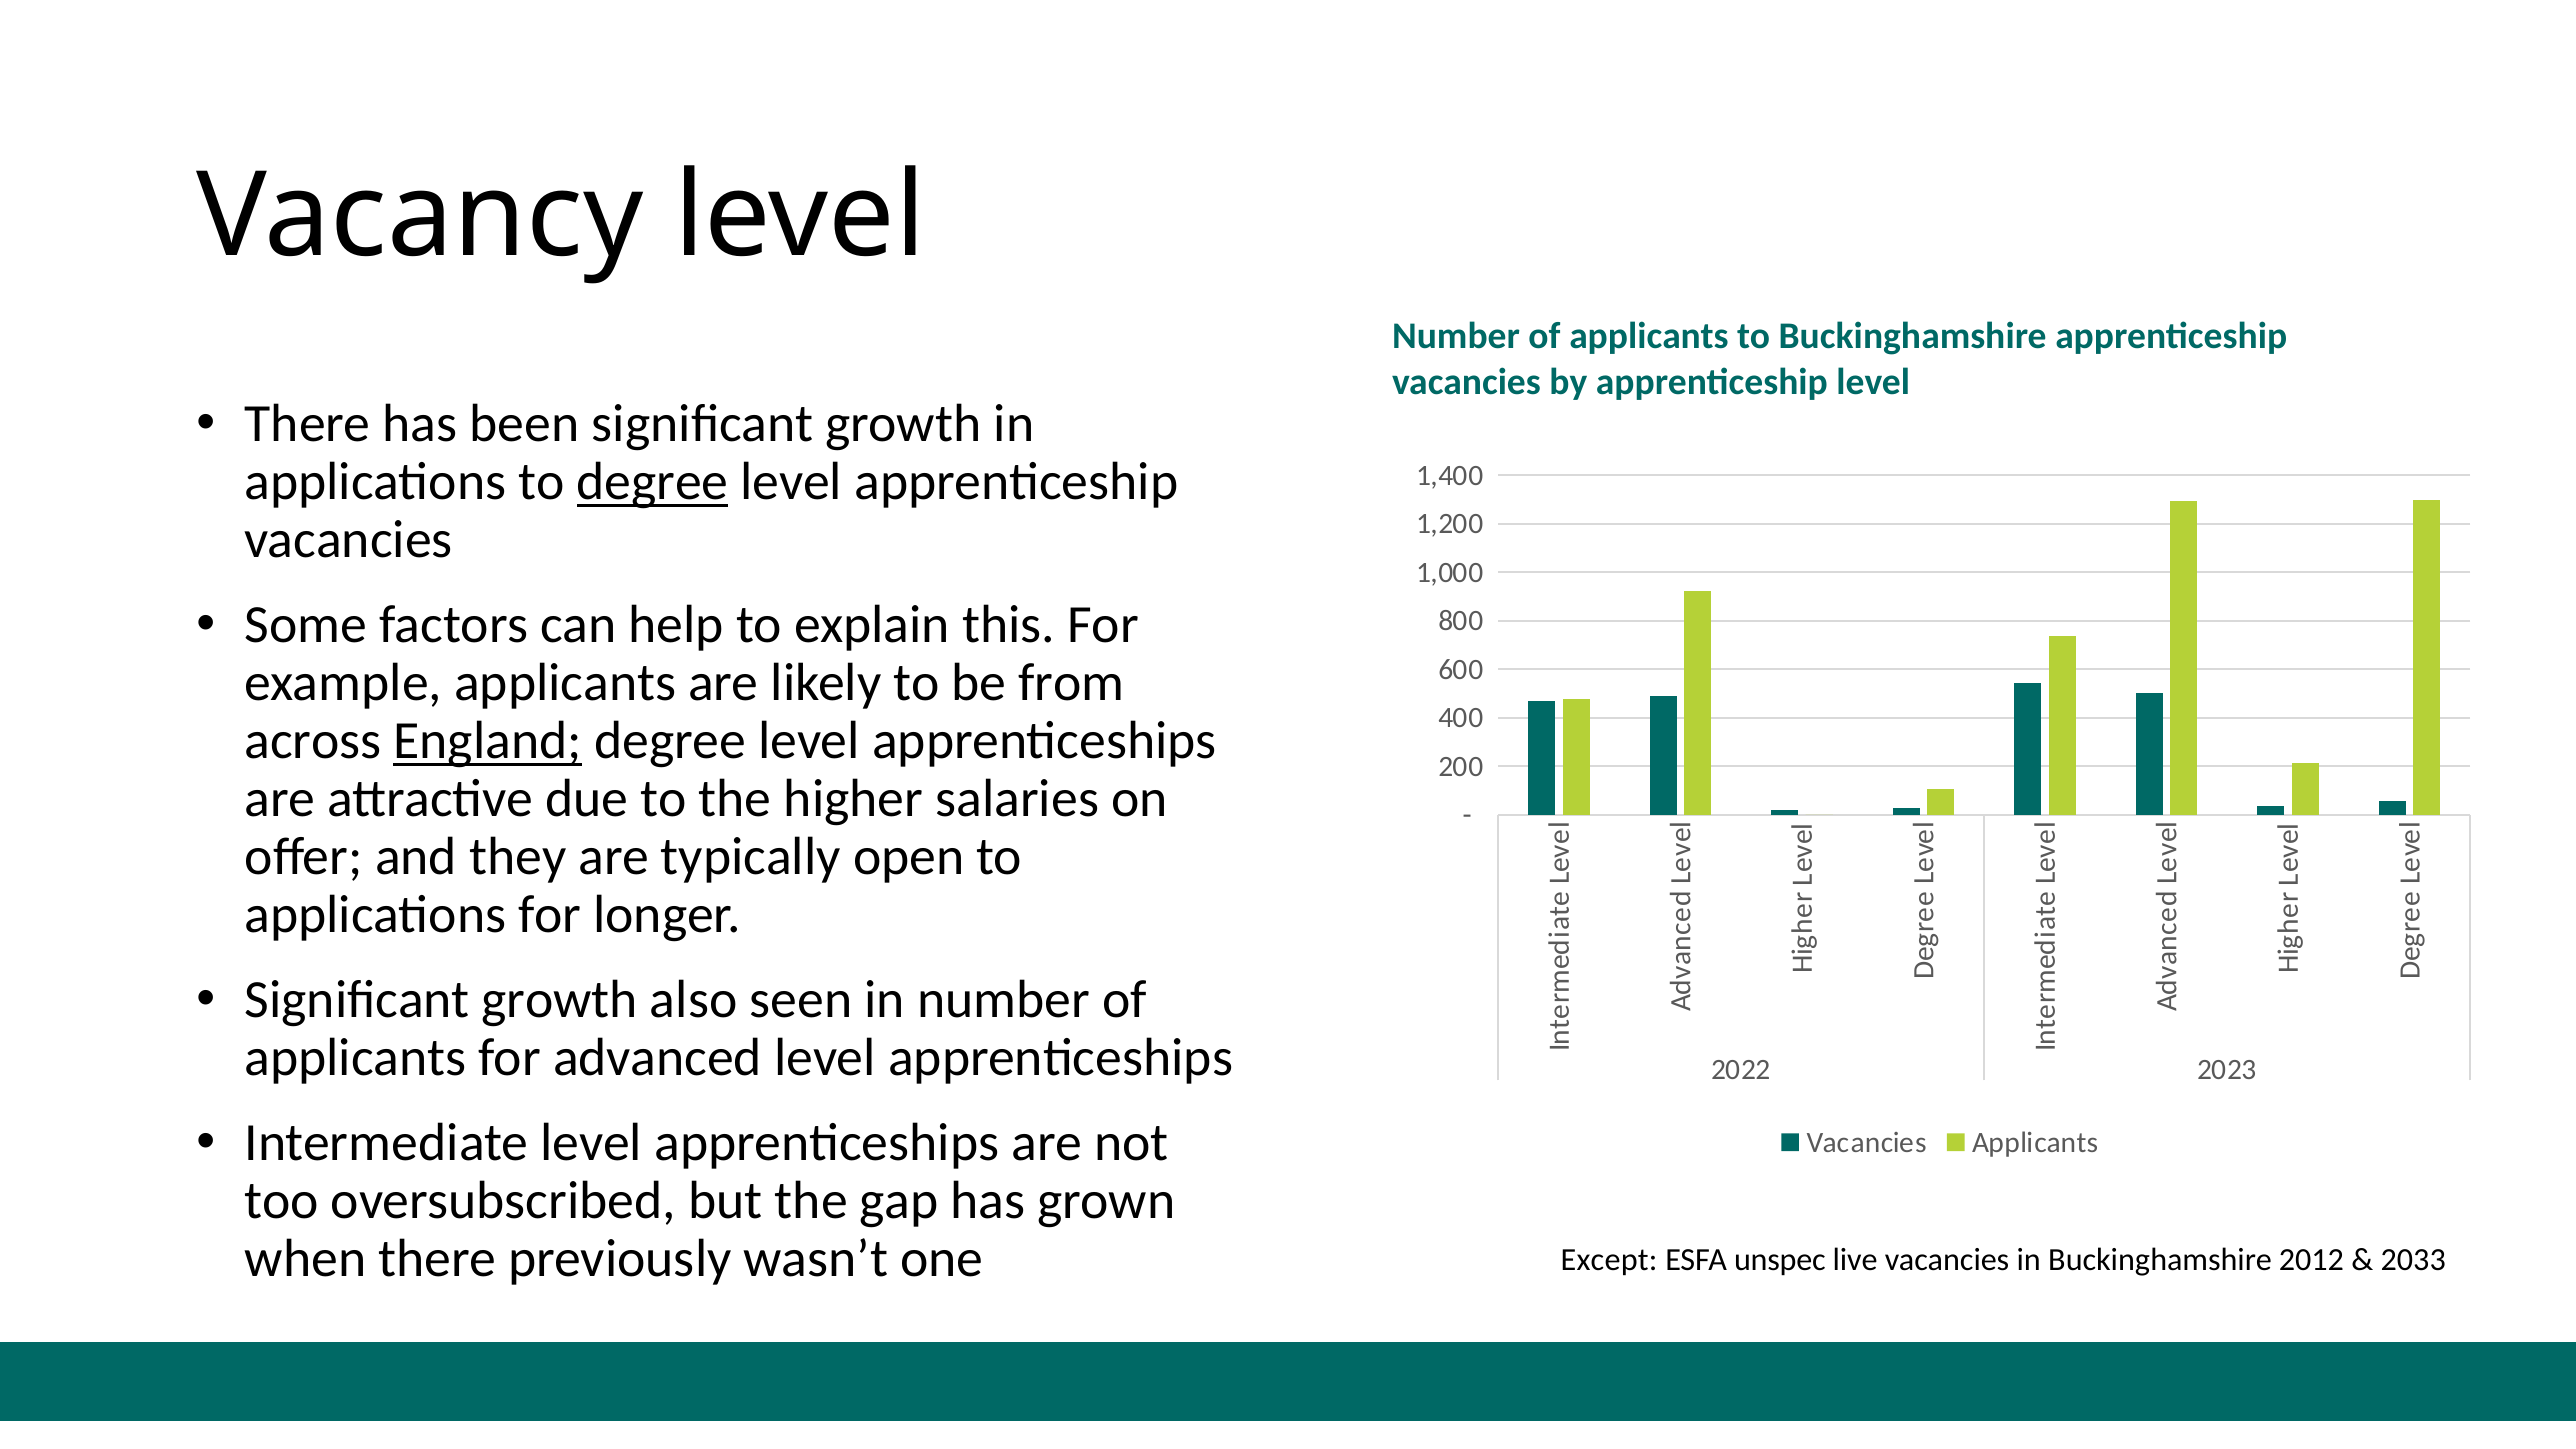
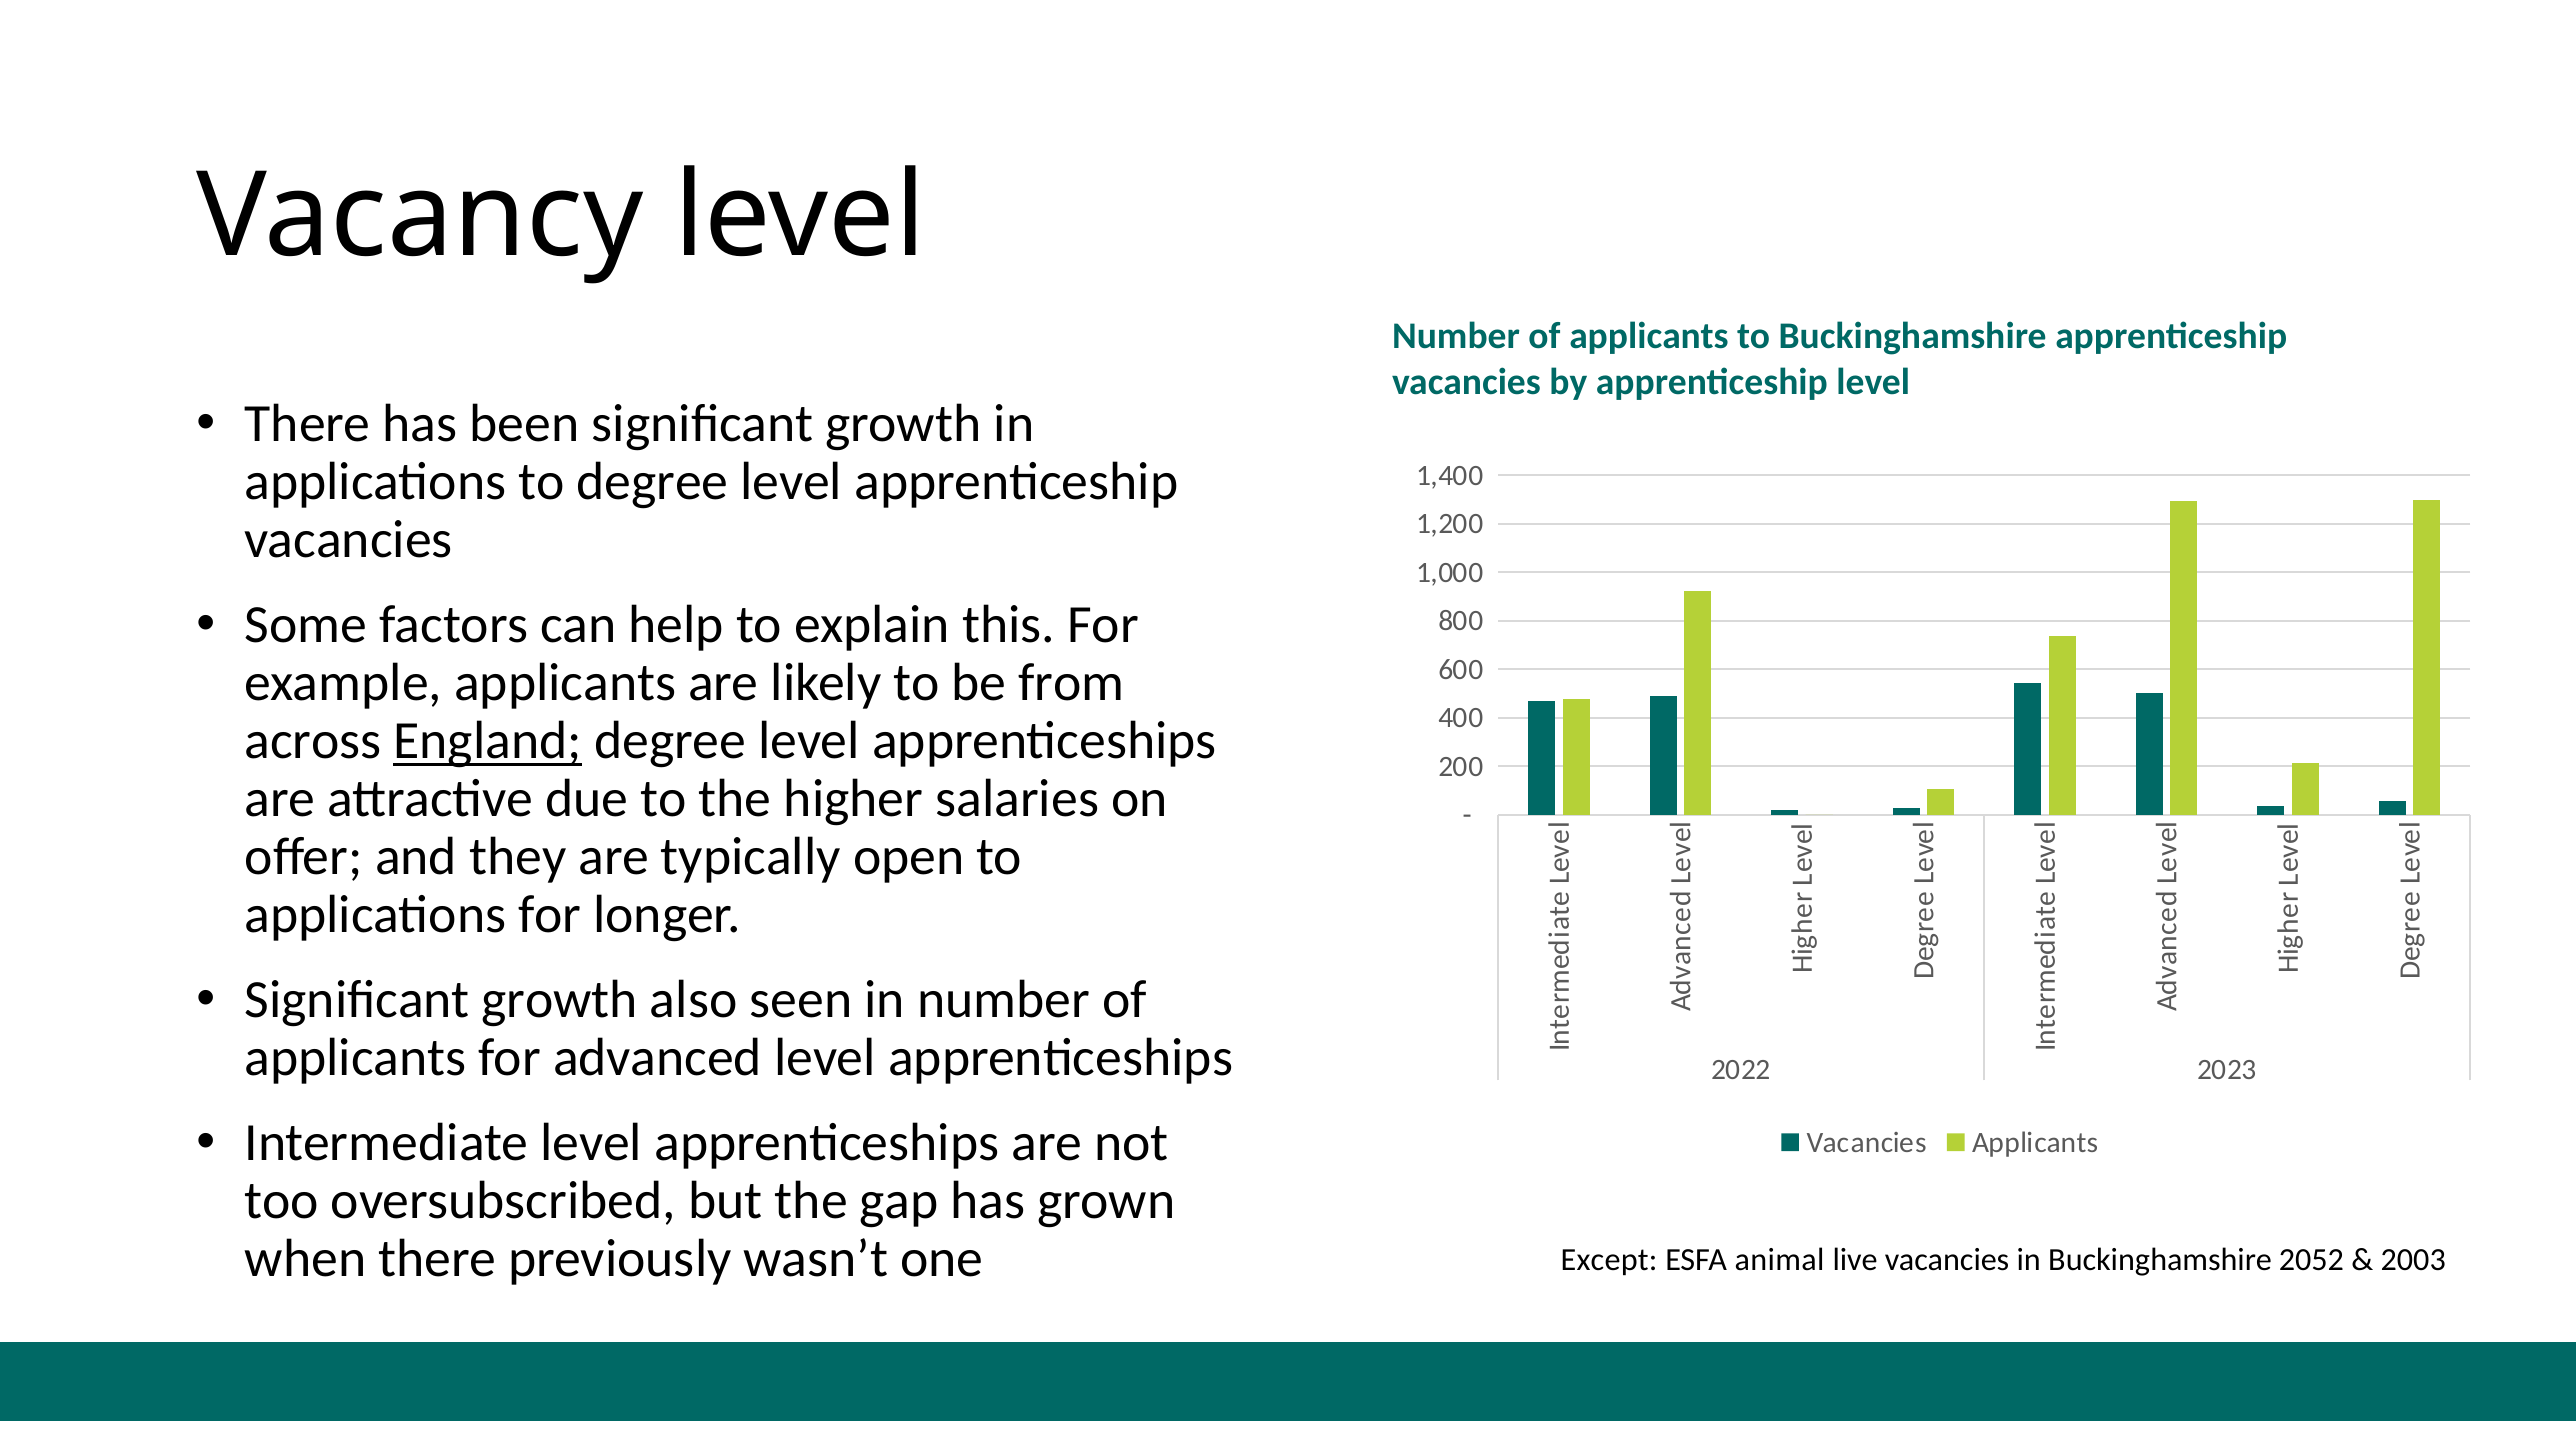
degree underline: present -> none (653, 482)
unspec: unspec -> animal (1780, 1260)
2012: 2012 -> 2052 (2311, 1260)
2033: 2033 -> 2003 (2413, 1260)
